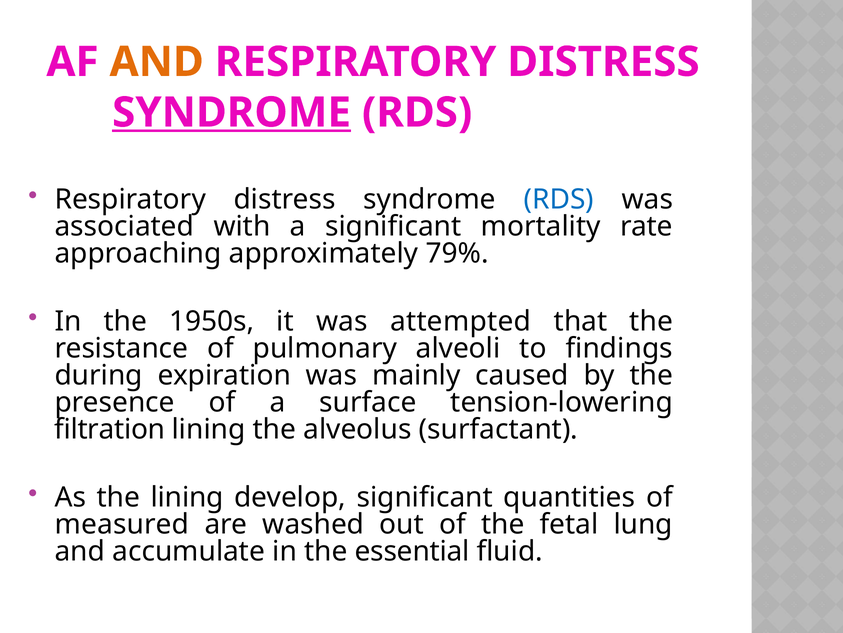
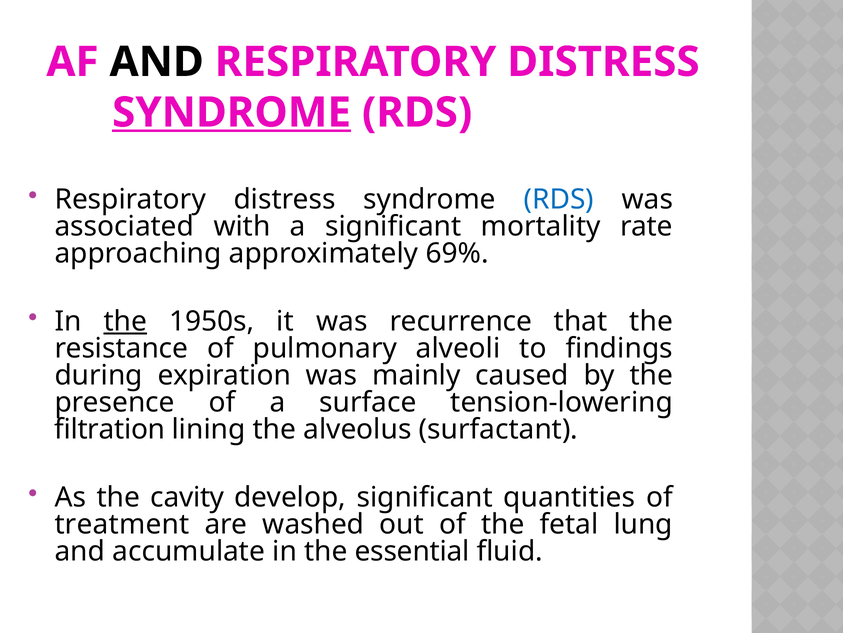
AND colour: orange -> black (157, 62)
79%: 79% -> 69% (457, 253)
the underline: none -> present (125, 321)
attempted: attempted -> recurrence (461, 321)
the lining: lining -> cavity (187, 497)
measured: measured -> treatment (122, 524)
